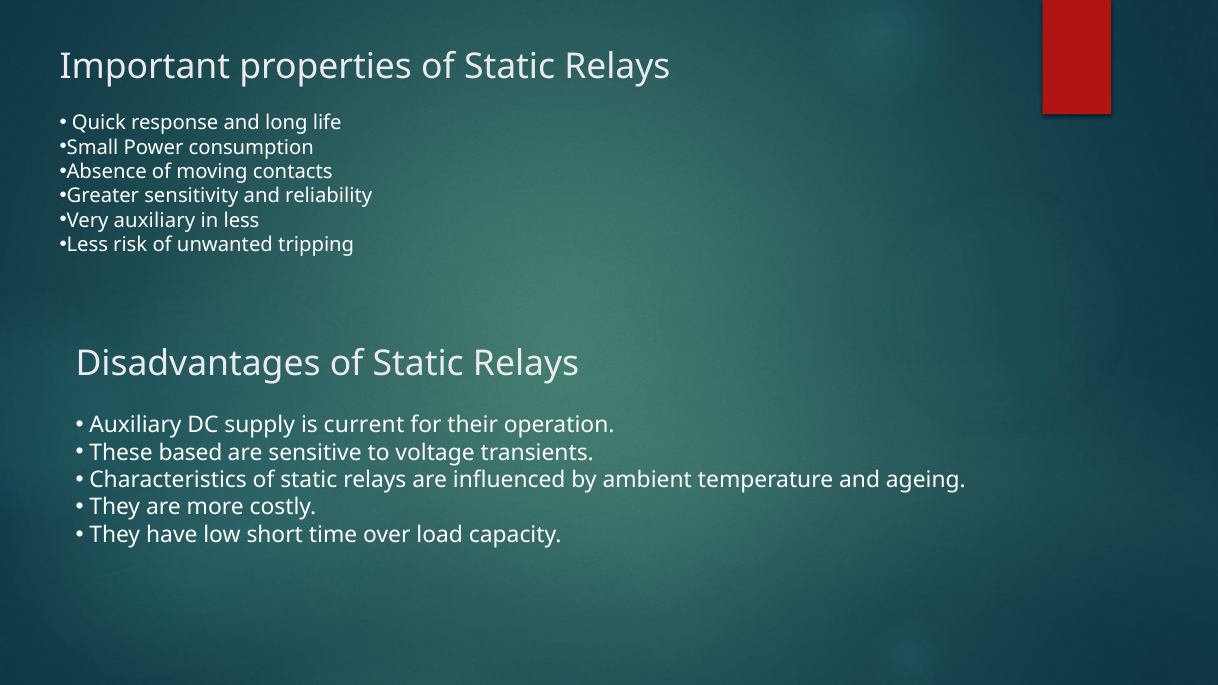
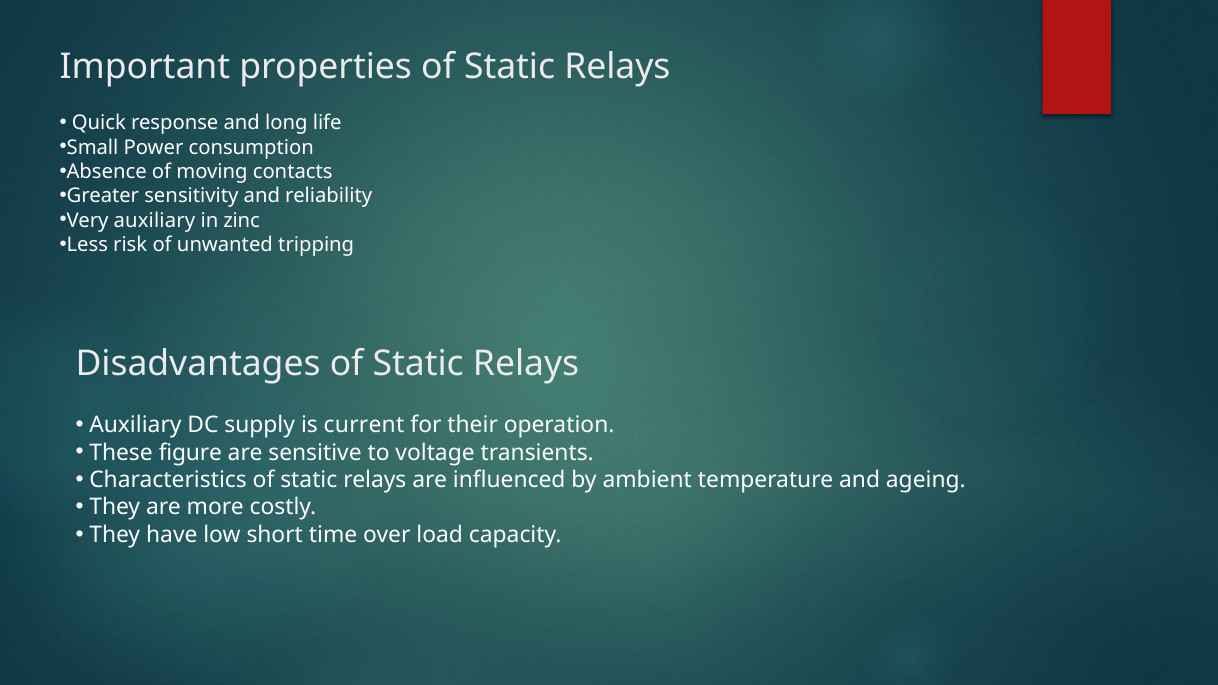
in less: less -> zinc (242, 221)
based: based -> figure (190, 453)
